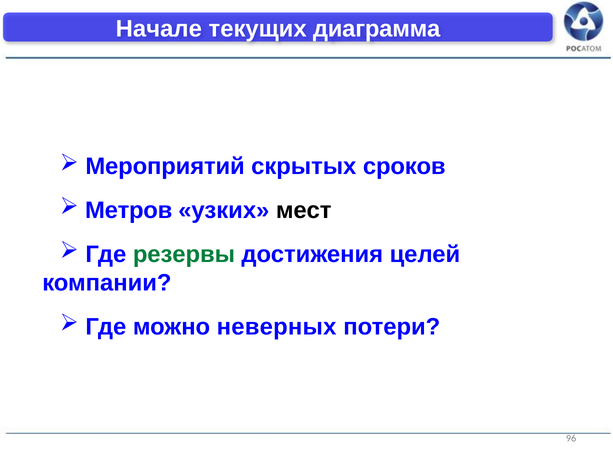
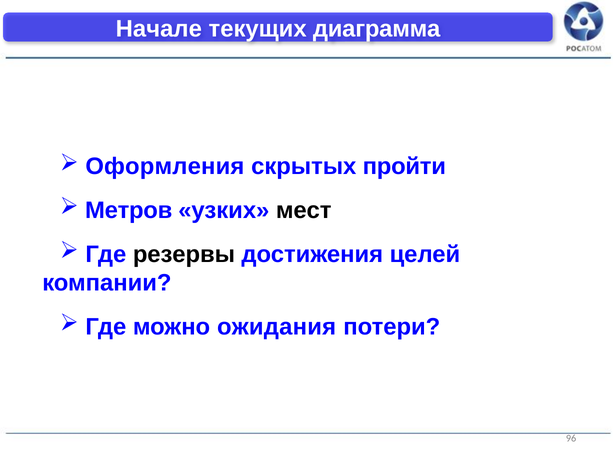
Мероприятий: Мероприятий -> Оформления (165, 167)
сроков: сроков -> пройти (404, 167)
резервы colour: green -> black (184, 255)
неверных: неверных -> ожидания (277, 327)
